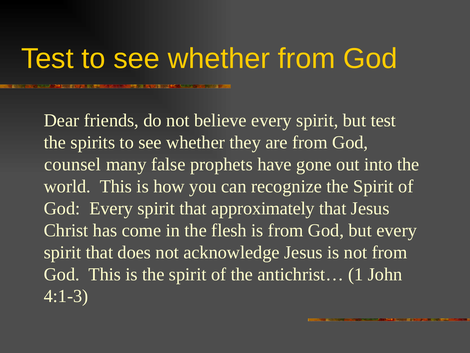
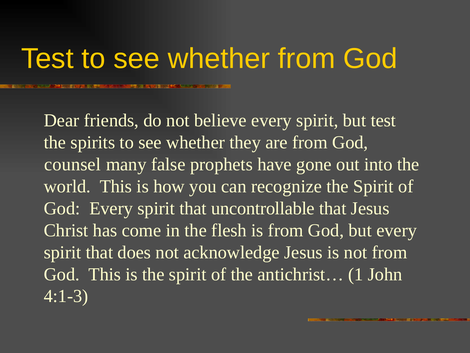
approximately: approximately -> uncontrollable (263, 208)
